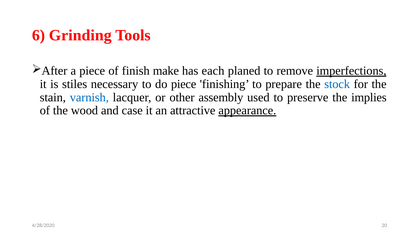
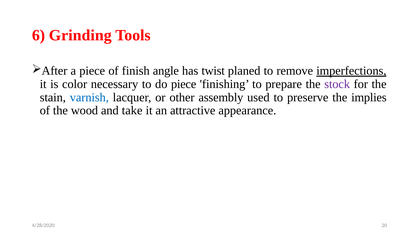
make: make -> angle (166, 71)
each: each -> twist (213, 71)
stiles: stiles -> color (75, 84)
stock colour: blue -> purple (337, 84)
case: case -> take (132, 110)
appearance underline: present -> none (247, 110)
